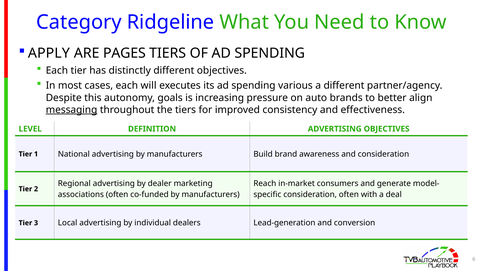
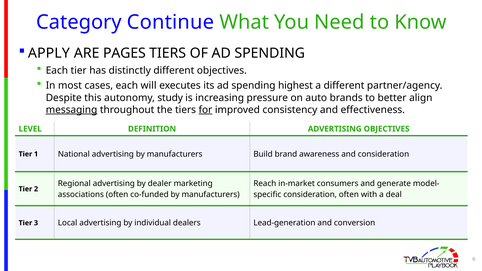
Ridgeline: Ridgeline -> Continue (170, 22)
various: various -> highest (295, 86)
goals: goals -> study (170, 98)
for underline: none -> present (205, 110)
